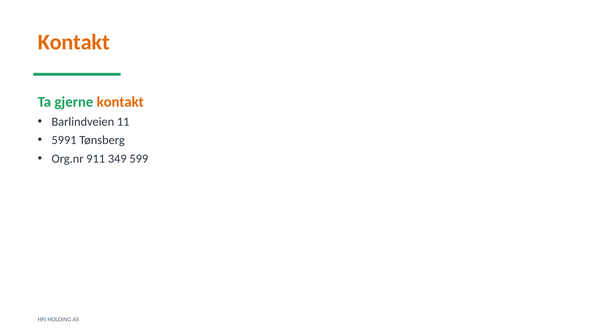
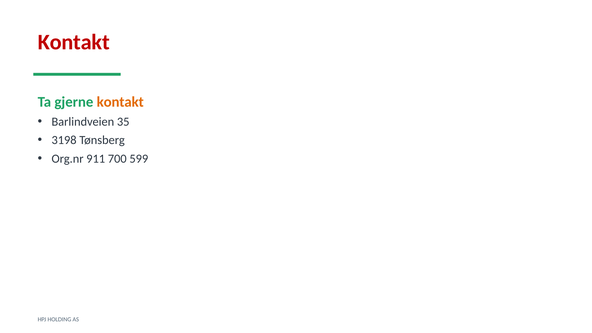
Kontakt colour: orange -> red (74, 42)
11: 11 -> 35 (123, 122)
5991: 5991 -> 3198 (64, 140)
349: 349 -> 700 (117, 159)
